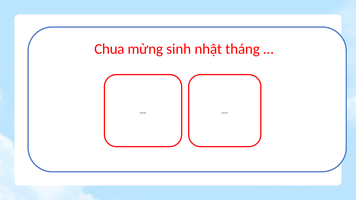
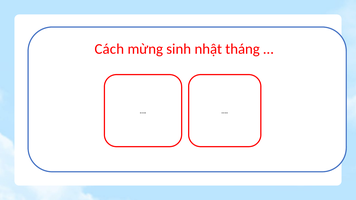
Chua: Chua -> Cách (109, 49)
